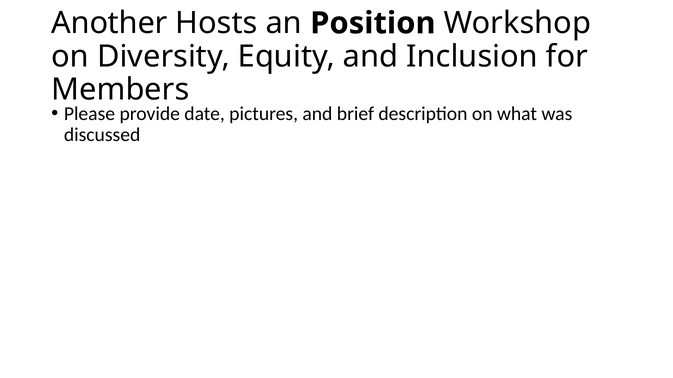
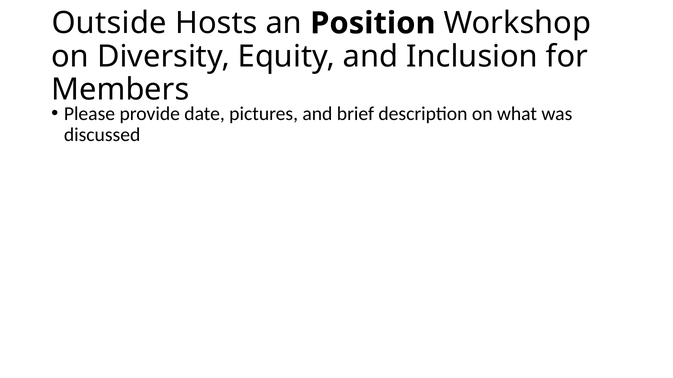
Another: Another -> Outside (109, 23)
